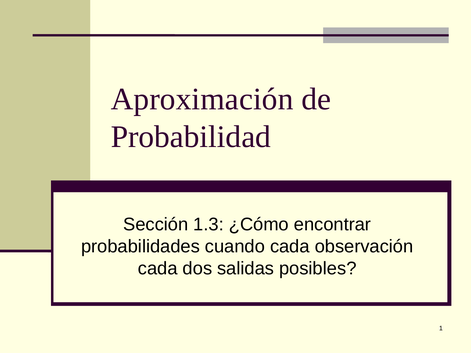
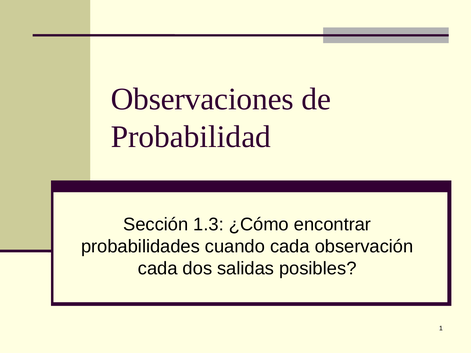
Aproximación: Aproximación -> Observaciones (202, 99)
